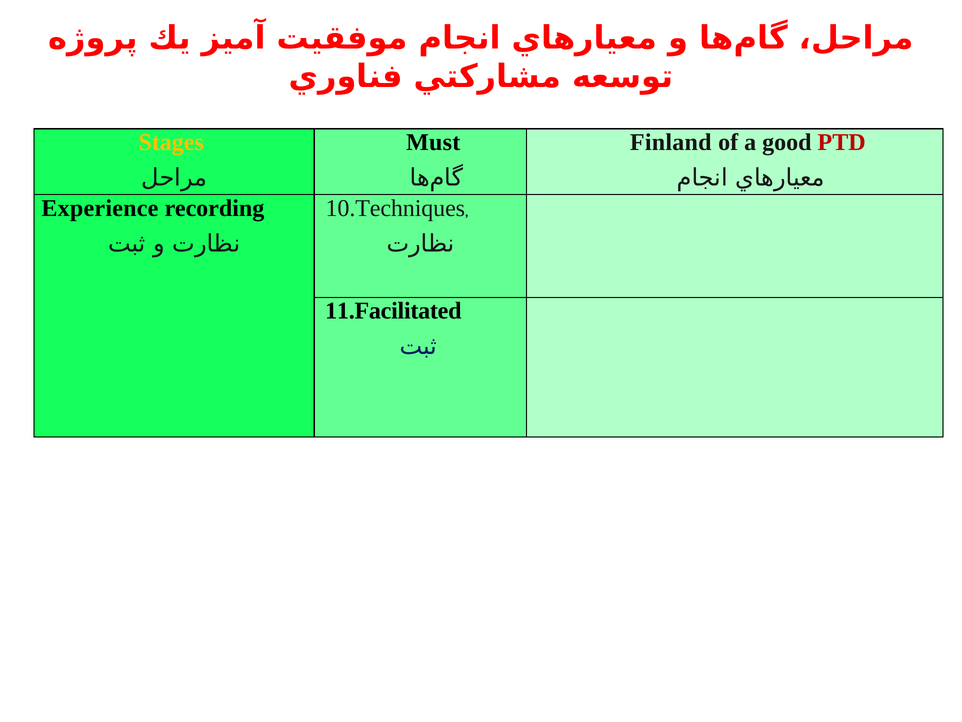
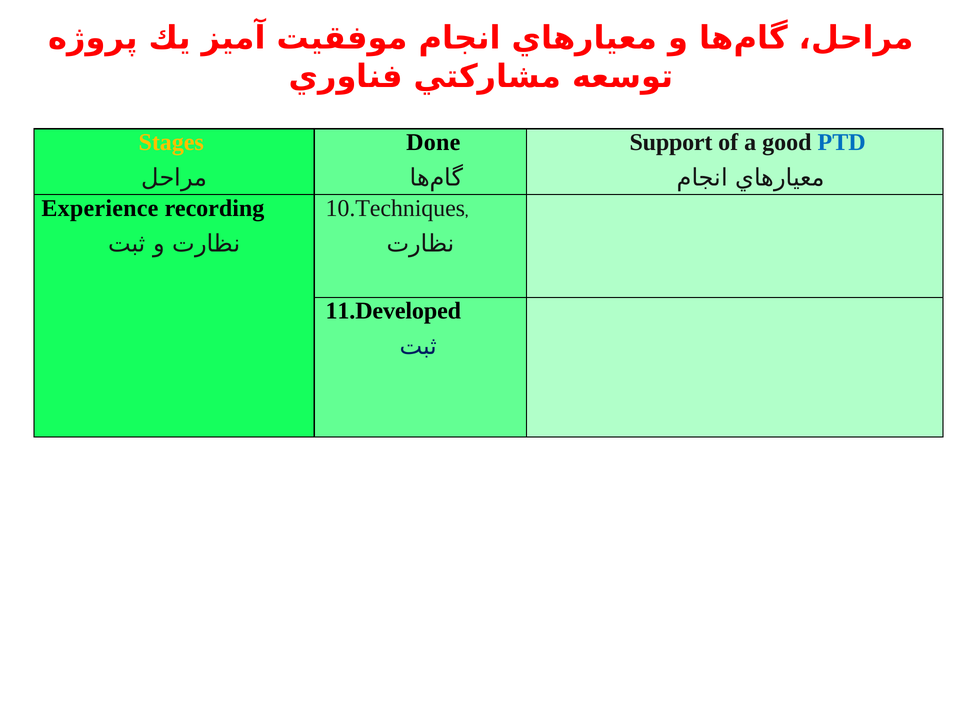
Must: Must -> Done (433, 142)
Finland: Finland -> Support (671, 142)
PTD colour: red -> blue (842, 142)
11.Facilitated: 11.Facilitated -> 11.Developed (393, 311)
